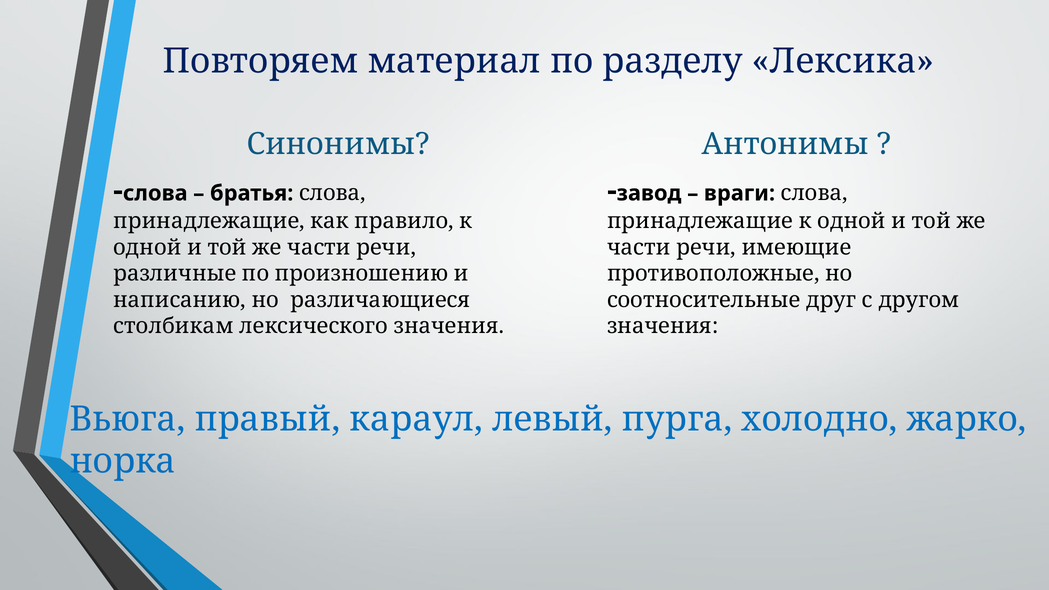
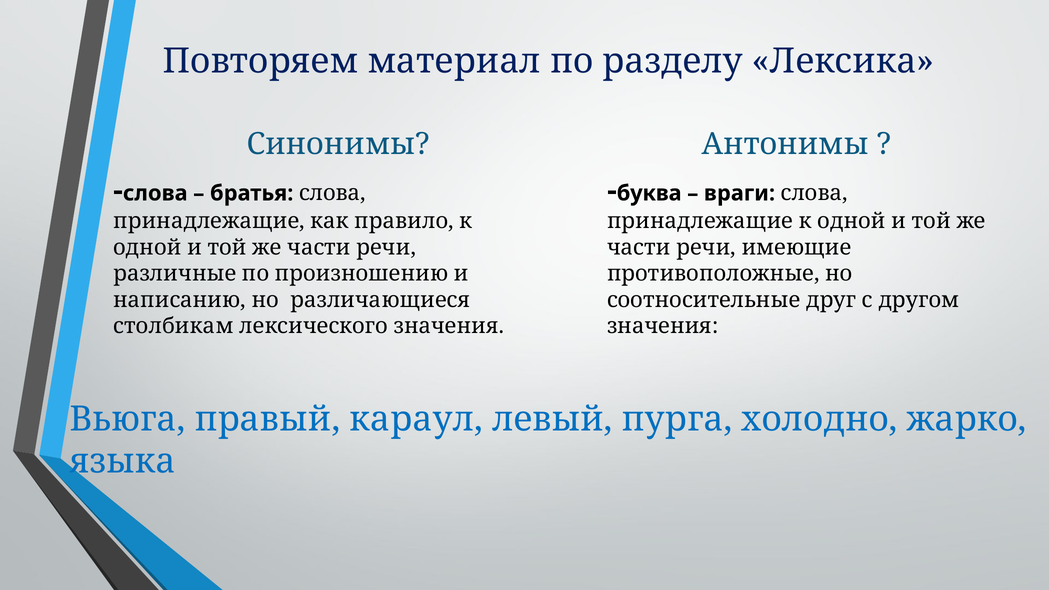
завод: завод -> буква (649, 193)
норка: норка -> языка (123, 461)
